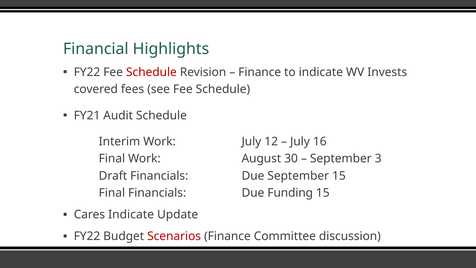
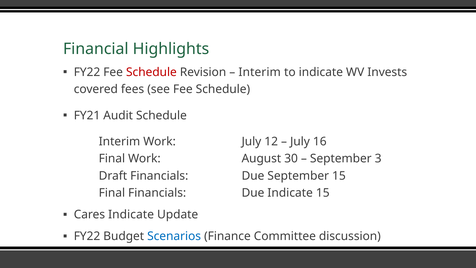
Finance: Finance -> Interim (260, 72)
Due Funding: Funding -> Indicate (290, 193)
Scenarios colour: red -> blue (174, 236)
